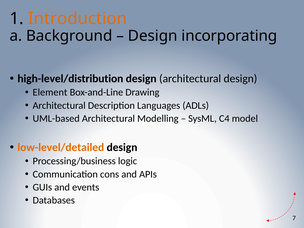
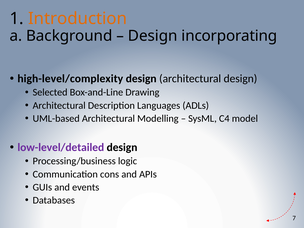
high-level/distribution: high-level/distribution -> high-level/complexity (70, 79)
Element: Element -> Selected (50, 92)
low-level/detailed colour: orange -> purple (61, 147)
